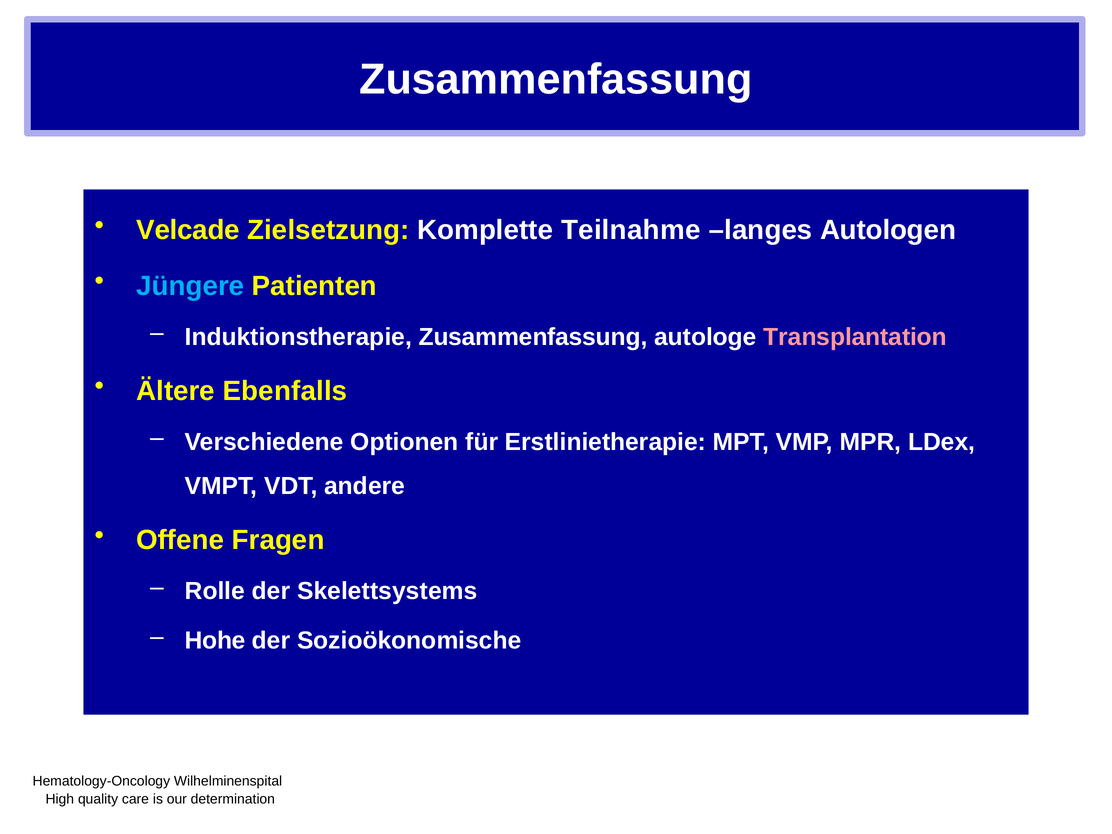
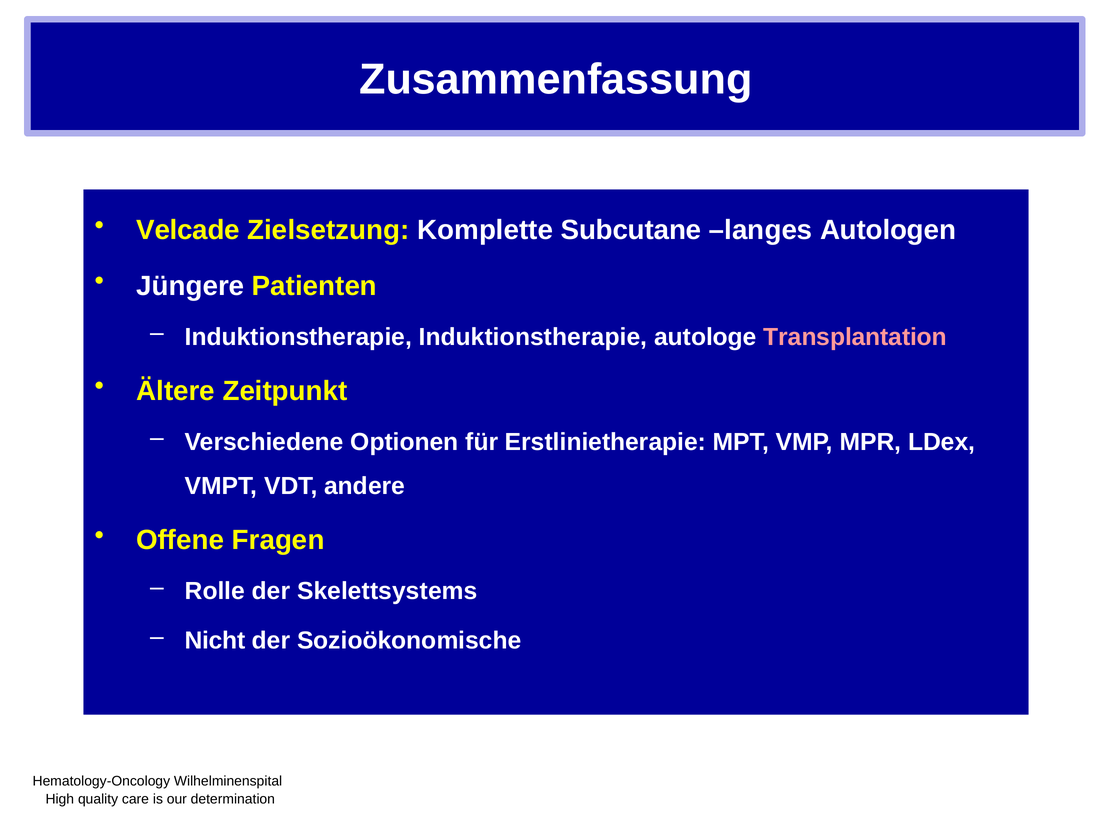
Teilnahme: Teilnahme -> Subcutane (631, 230)
Jüngere colour: light blue -> white (190, 286)
Induktionstherapie Zusammenfassung: Zusammenfassung -> Induktionstherapie (533, 337)
Ebenfalls: Ebenfalls -> Zeitpunkt (285, 391)
Hohe: Hohe -> Nicht (215, 641)
